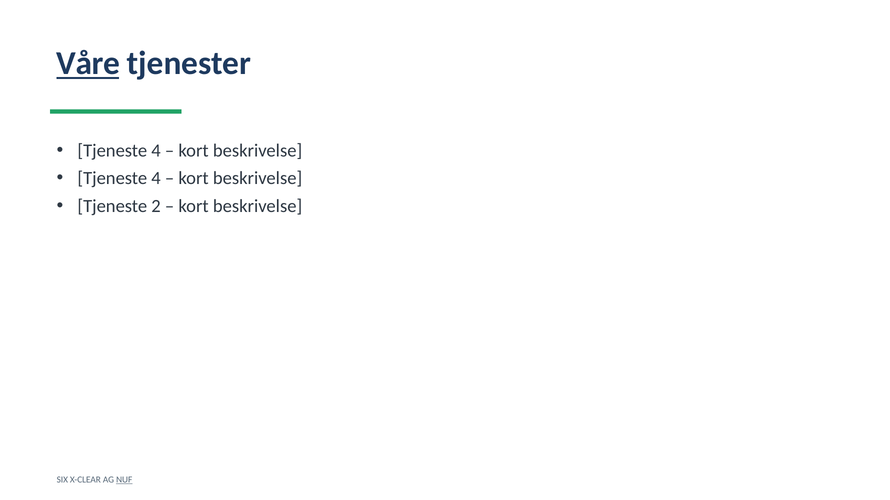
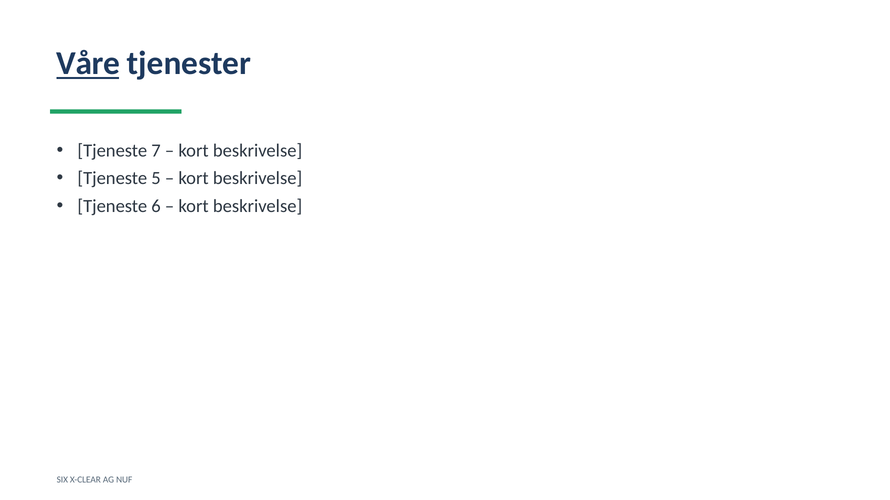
4: 4 -> 7 (156, 151)
4: 4 -> 5 (156, 179)
2: 2 -> 6 (156, 206)
NUF underline: present -> none (124, 480)
